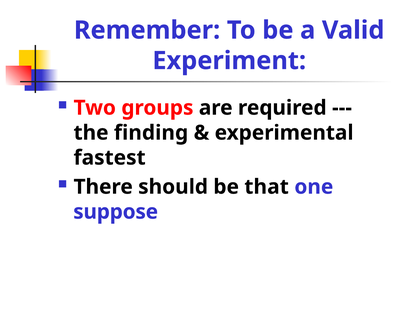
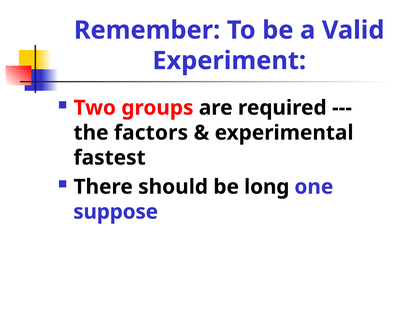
finding: finding -> factors (151, 133)
that: that -> long (267, 187)
